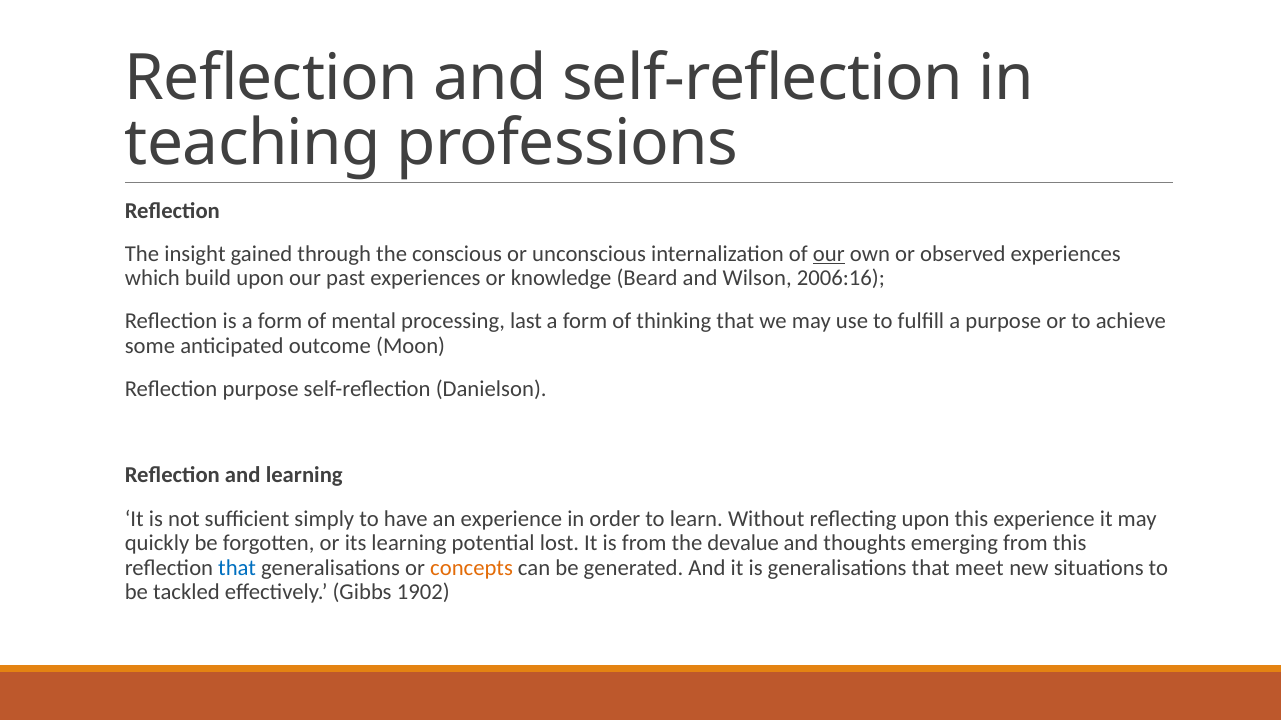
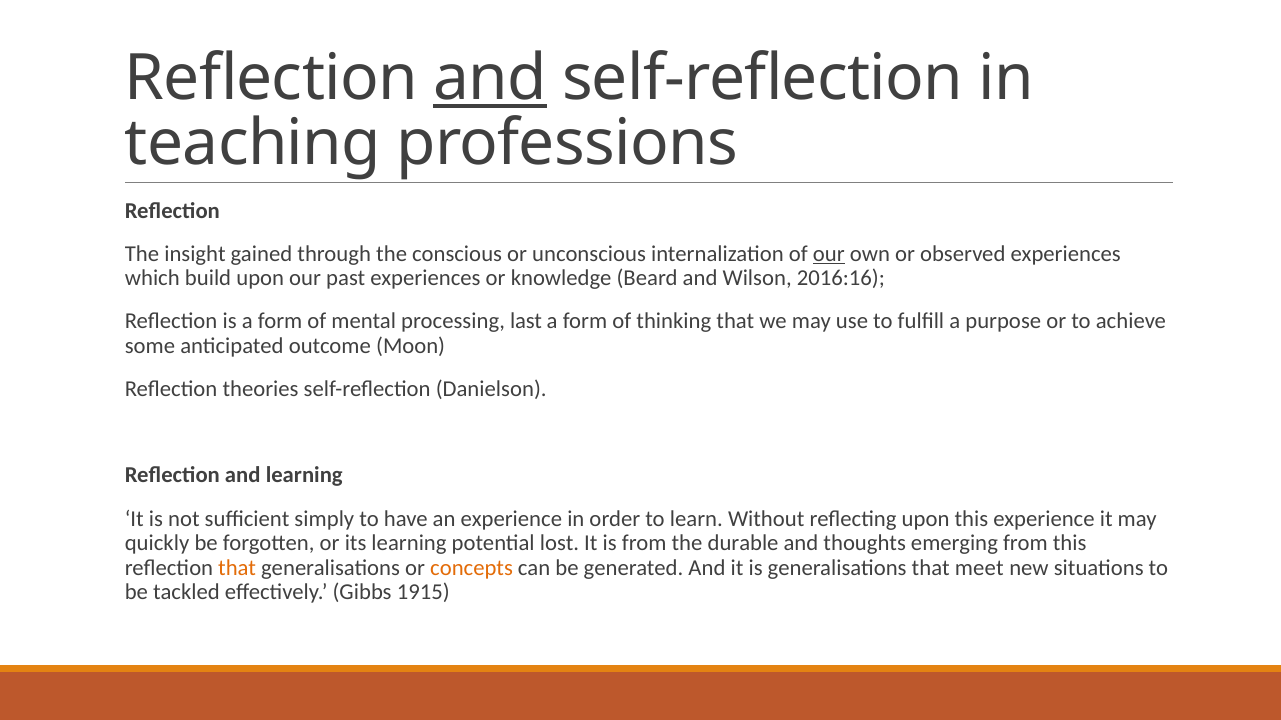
and underline: none -> present (490, 78)
2006:16: 2006:16 -> 2016:16 (841, 279)
Reflection purpose: purpose -> theories (261, 389)
devalue: devalue -> durable (743, 544)
that colour: blue -> orange (237, 568)
1902: 1902 -> 1915 (423, 593)
